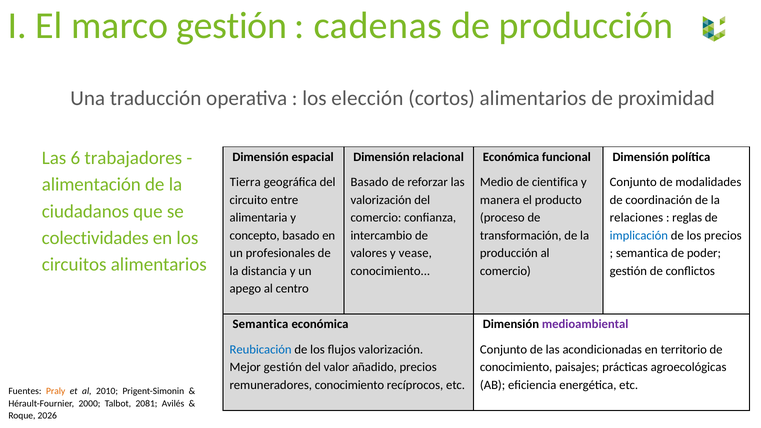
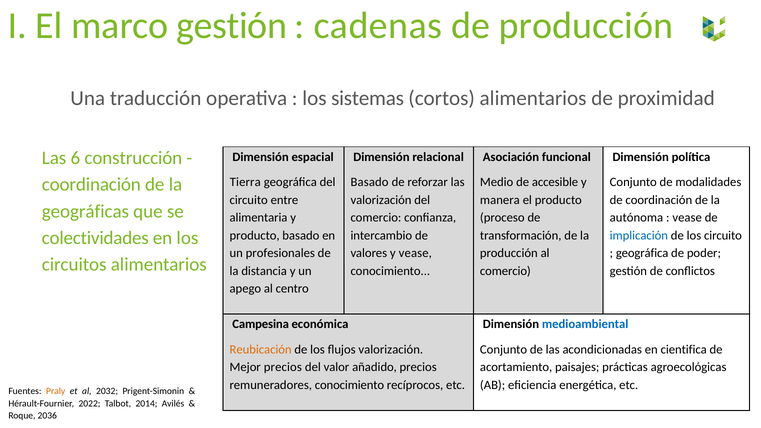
elección: elección -> sistemas (368, 98)
trabajadores: trabajadores -> construcción (133, 158)
Económica: Económica -> Asociación (511, 157)
alimentación: alimentación -> coordinación (91, 185)
cientifica: cientifica -> accesible (555, 182)
ciudadanos: ciudadanos -> geográficas (85, 211)
relaciones: relaciones -> autónoma (636, 218)
reglas: reglas -> vease (687, 218)
concepto: concepto -> producto (255, 235)
los precios: precios -> circuito (723, 235)
semantica: semantica -> geográfica (642, 253)
Semantica: Semantica -> Campesina (261, 324)
medioambiental colour: purple -> blue (585, 324)
Reubicación colour: blue -> orange (261, 350)
territorio: territorio -> cientifica (684, 350)
Mejor gestión: gestión -> precios (283, 367)
conocimiento: conocimiento -> acortamiento (516, 367)
2010: 2010 -> 2032 (107, 391)
2000: 2000 -> 2022 (89, 403)
2081: 2081 -> 2014 (146, 403)
2026: 2026 -> 2036 (47, 416)
